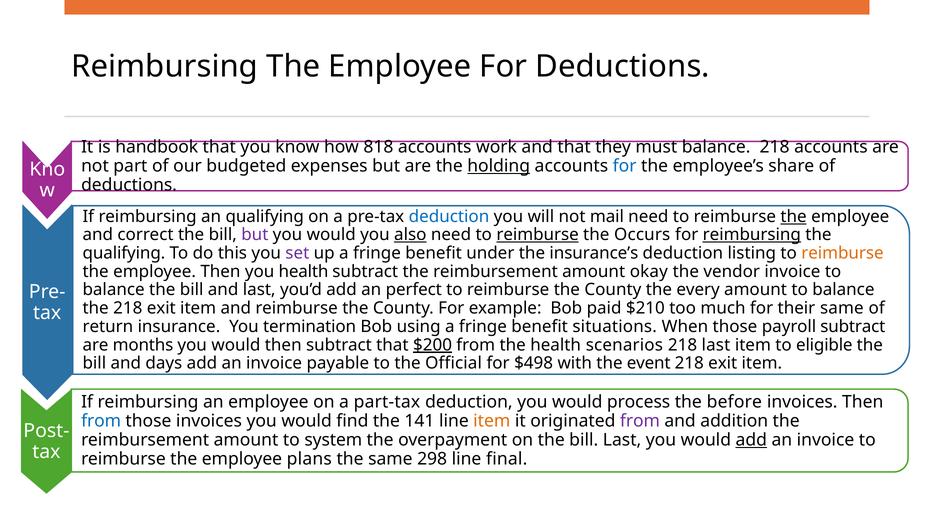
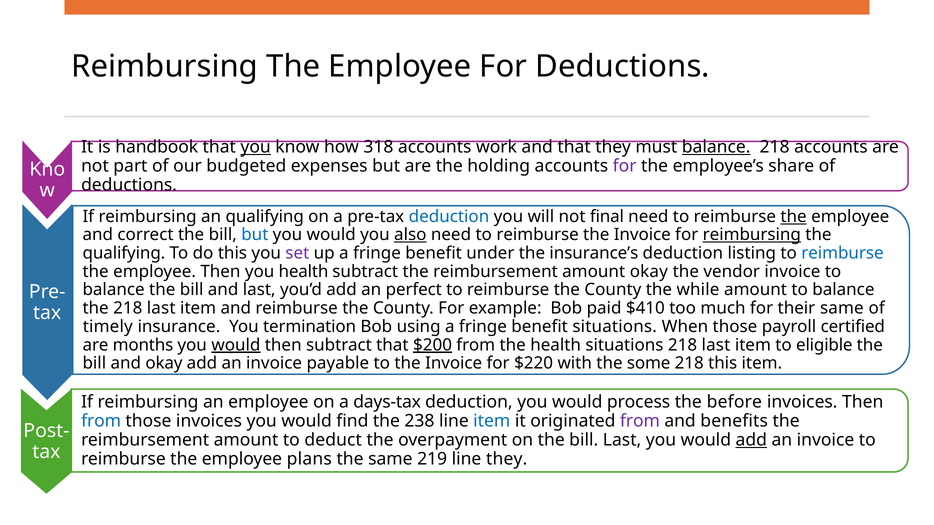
you underline: none -> present (256, 147)
818: 818 -> 318 (378, 147)
balance underline: none -> present (716, 147)
holding underline: present -> none (499, 166)
for colour: blue -> purple (625, 166)
mail: mail -> final (607, 217)
but colour: purple -> blue (255, 235)
reimburse underline: present -> none (538, 235)
Occurs: Occurs -> Invoice (642, 235)
reimburse colour: orange -> blue (842, 253)
every: every -> while (698, 290)
the 218 exit: exit -> last (161, 308)
$210: $210 -> $410 (645, 308)
return: return -> timely (108, 327)
payroll subtract: subtract -> certified (853, 327)
would underline: none -> present (236, 345)
health scenarios: scenarios -> situations (624, 345)
and days: days -> okay (164, 364)
to the Official: Official -> Invoice (454, 364)
$498: $498 -> $220 (534, 364)
event: event -> some (649, 364)
exit: exit -> this (723, 364)
part-tax: part-tax -> days-tax (387, 402)
141: 141 -> 238 (419, 421)
item colour: orange -> blue (492, 421)
addition: addition -> benefits (734, 421)
system: system -> deduct (333, 440)
298: 298 -> 219 (432, 459)
line final: final -> they (507, 459)
